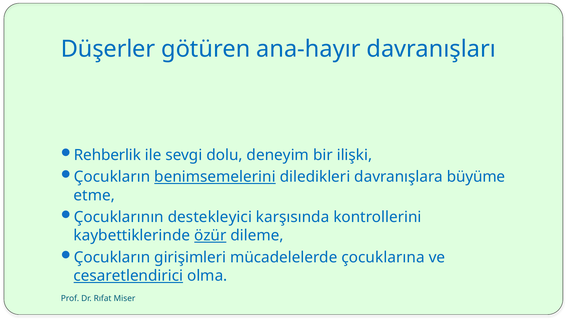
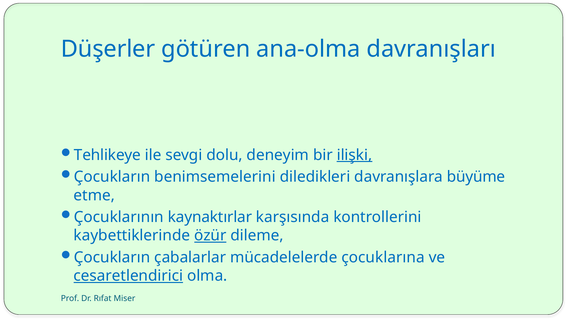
ana-hayır: ana-hayır -> ana-olma (308, 49)
Rehberlik: Rehberlik -> Tehlikeye (107, 155)
ilişki underline: none -> present (354, 155)
benimsemelerini underline: present -> none (215, 177)
destekleyici: destekleyici -> kaynaktırlar (210, 217)
girişimleri: girişimleri -> çabalarlar (190, 257)
